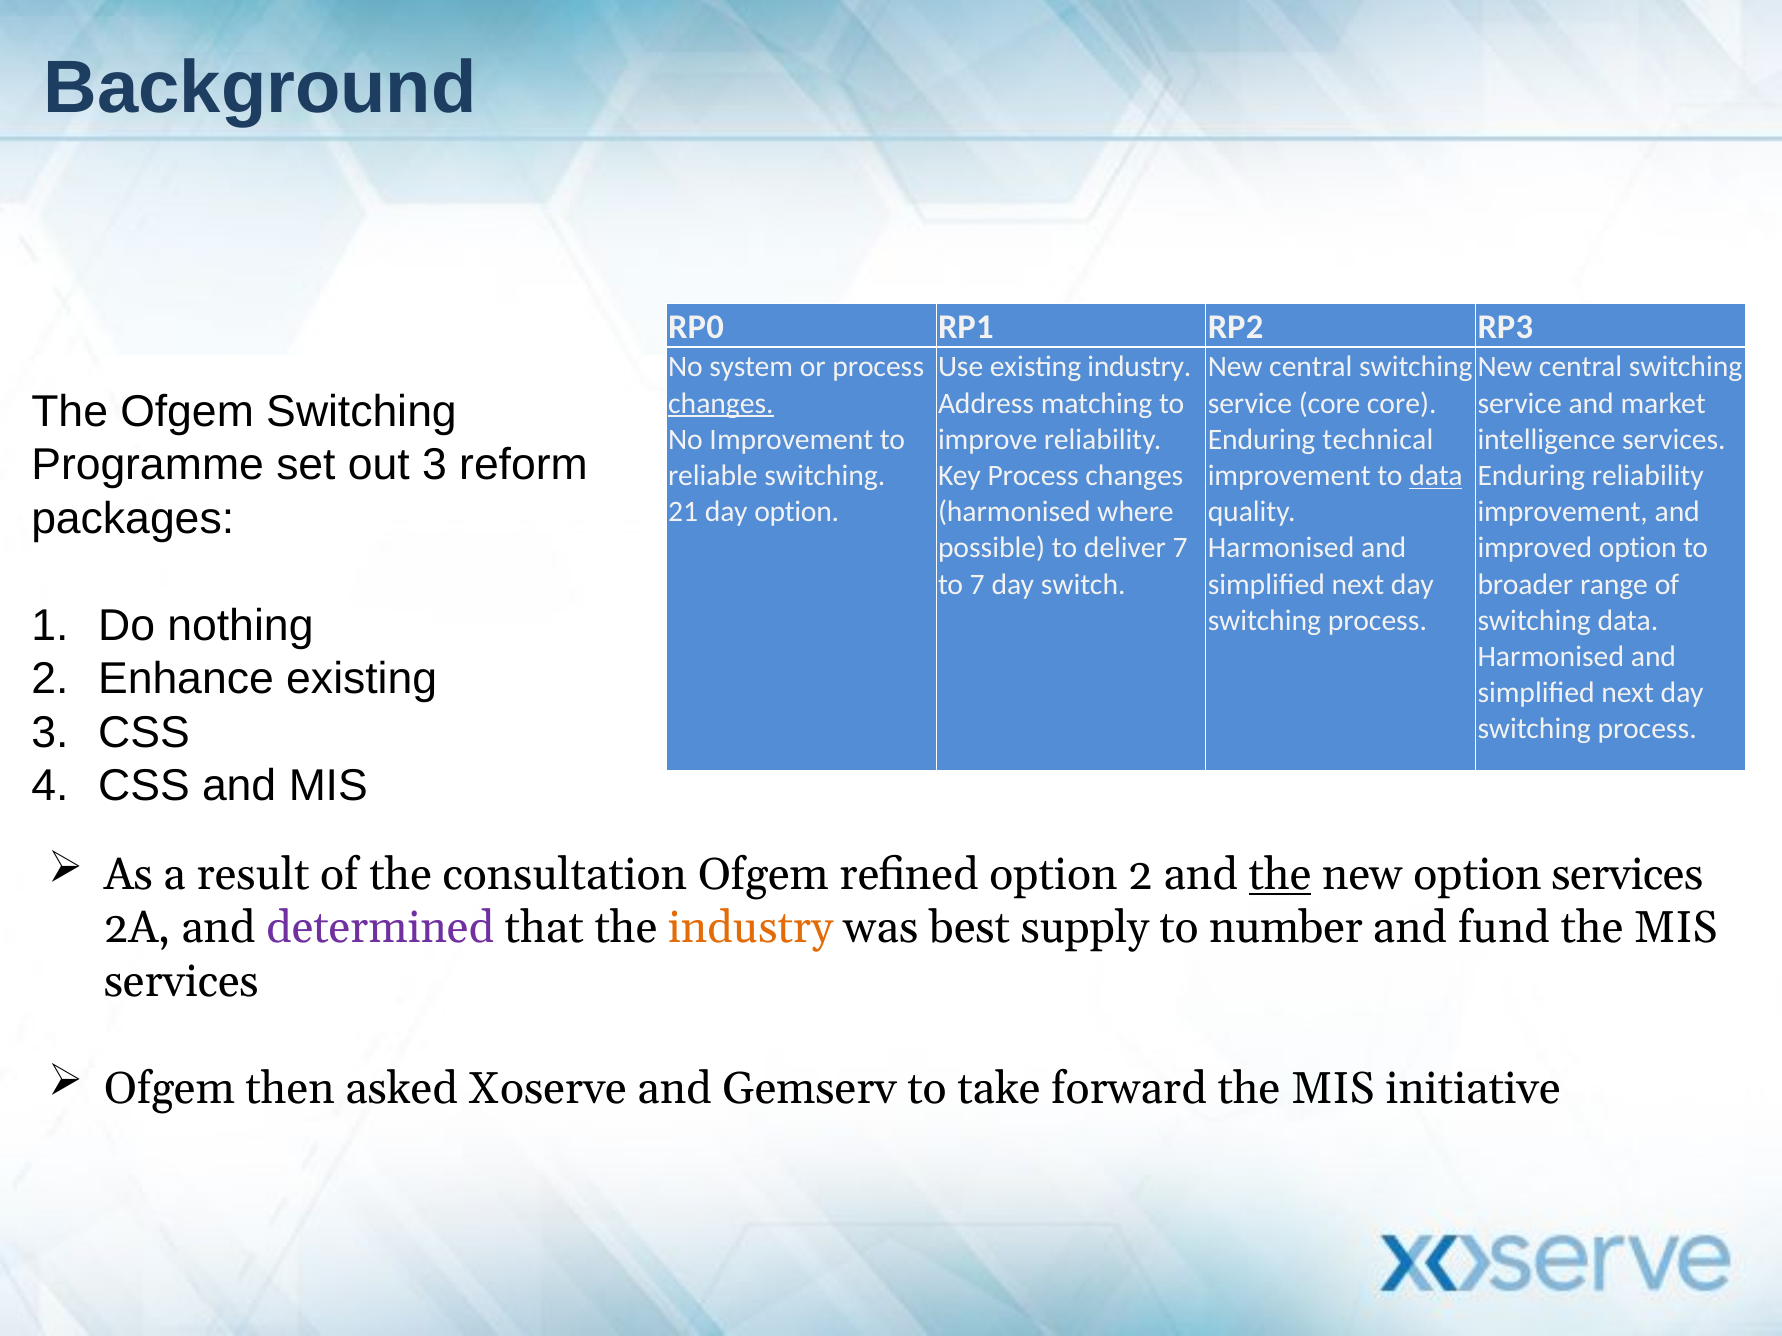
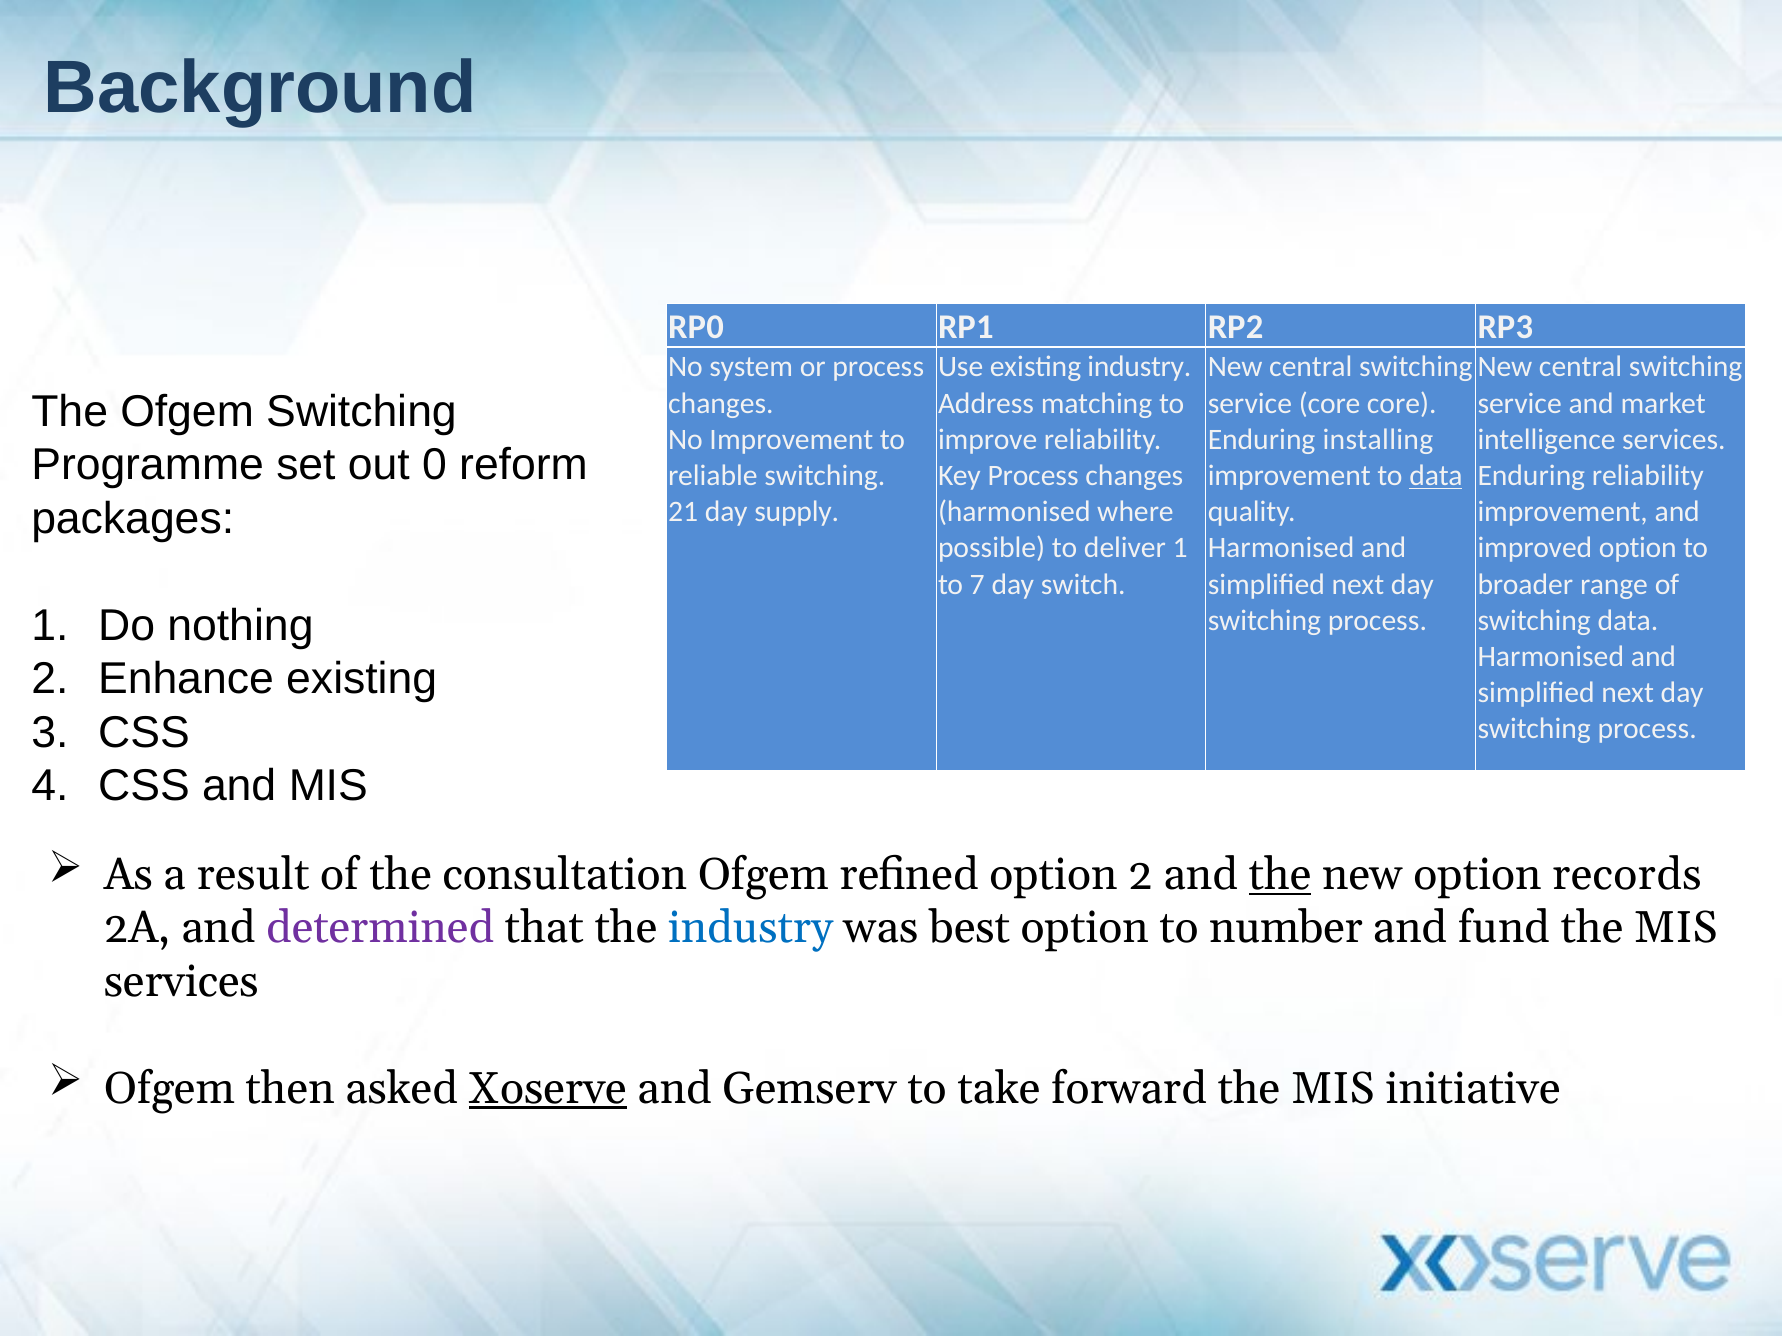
changes underline: present -> none (721, 403)
technical: technical -> installing (1378, 440)
out 3: 3 -> 0 (434, 465)
day option: option -> supply (797, 512)
deliver 7: 7 -> 1 (1180, 548)
option services: services -> records (1627, 875)
industry colour: orange -> blue (750, 929)
best supply: supply -> option (1085, 929)
Xoserve underline: none -> present (548, 1089)
